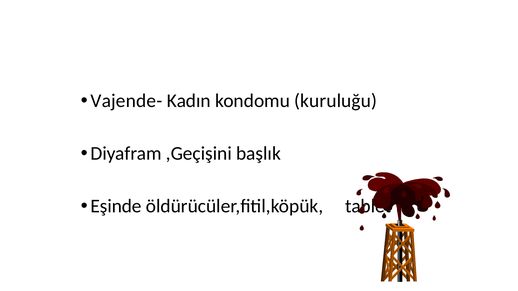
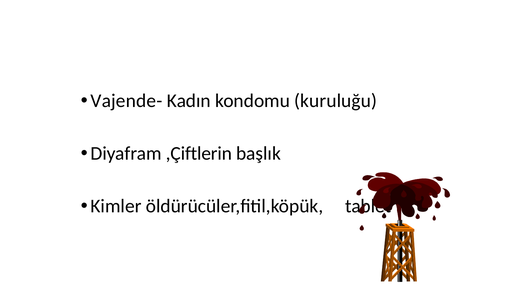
,Geçişini: ,Geçişini -> ,Çiftlerin (199, 154)
Eşinde: Eşinde -> Kimler (116, 206)
